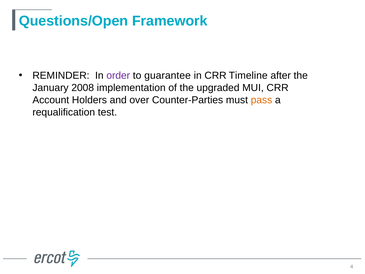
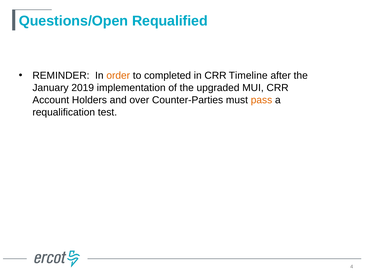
Framework: Framework -> Requalified (170, 21)
order colour: purple -> orange (118, 76)
guarantee: guarantee -> completed (168, 76)
2008: 2008 -> 2019 (83, 88)
